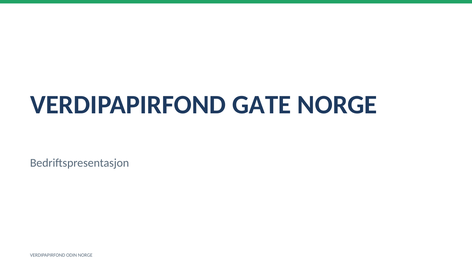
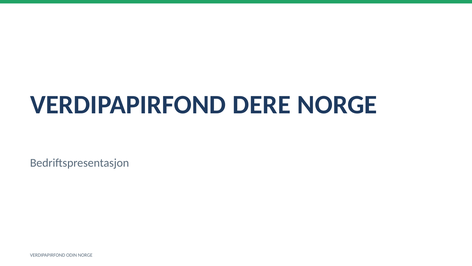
GATE: GATE -> DERE (261, 105)
